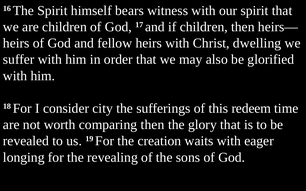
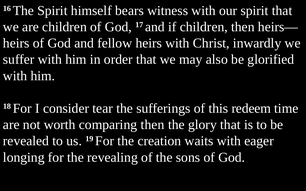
dwelling: dwelling -> inwardly (257, 43)
city: city -> tear (103, 109)
